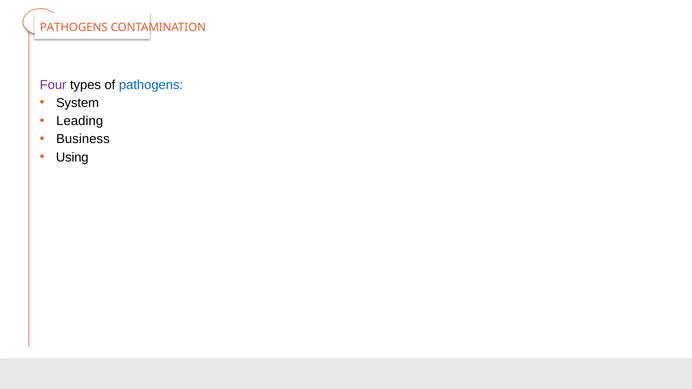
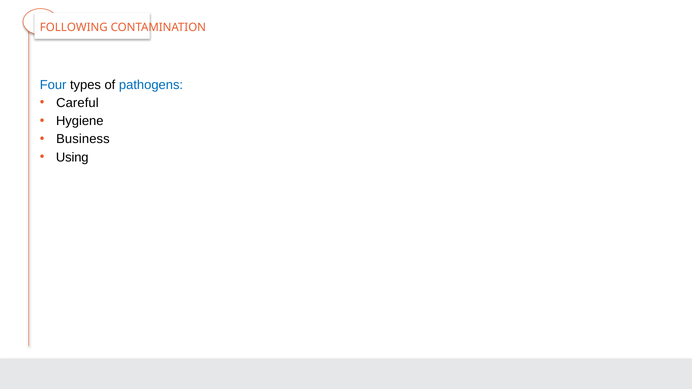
PATHOGENS: PATHOGENS -> FOLLOWING (74, 28)
Four colour: purple -> blue (53, 85)
System: System -> Careful (77, 103)
Leading: Leading -> Hygiene (80, 121)
